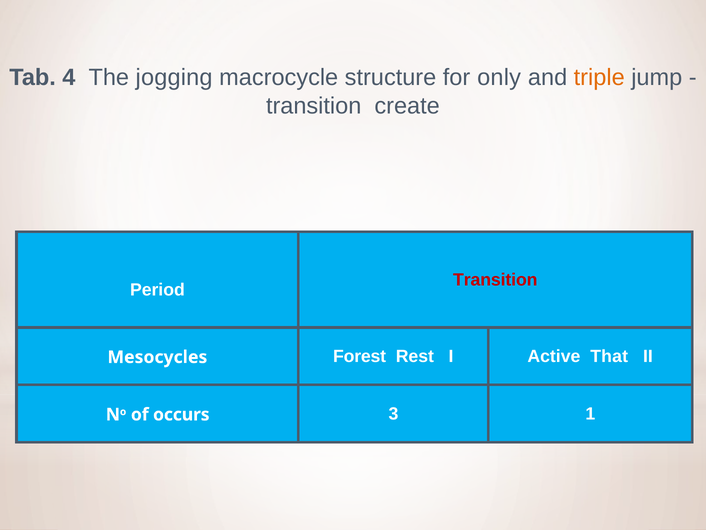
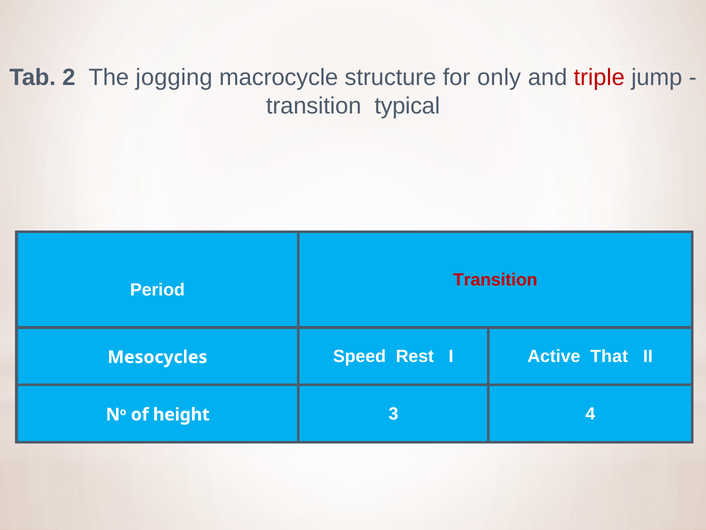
4: 4 -> 2 (69, 78)
triple colour: orange -> red (599, 78)
create: create -> typical (407, 106)
Forest: Forest -> Speed (360, 356)
occurs: occurs -> height (181, 414)
1: 1 -> 4 (590, 414)
